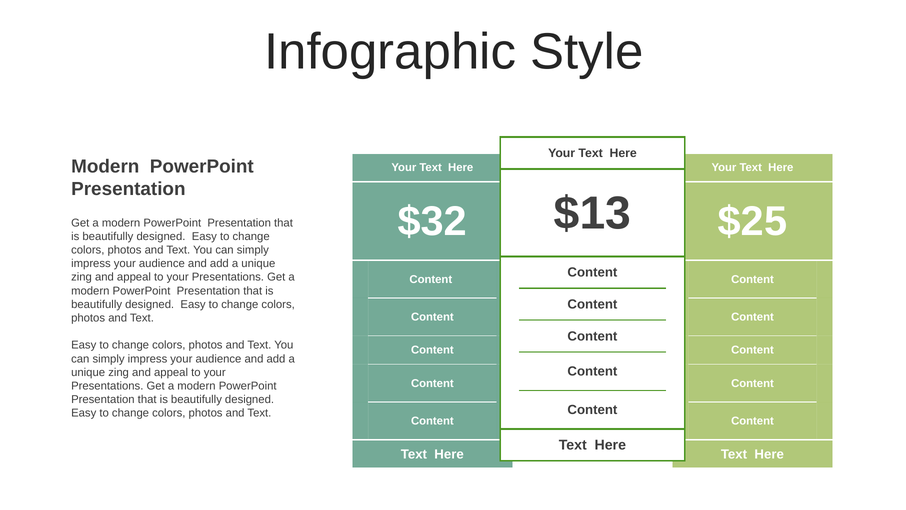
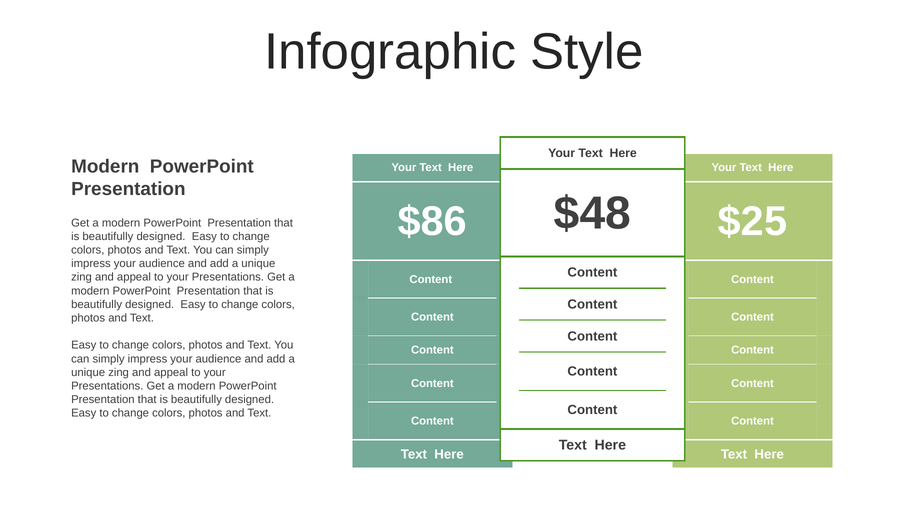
$13: $13 -> $48 (592, 213)
$32: $32 -> $86 (432, 221)
